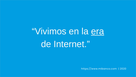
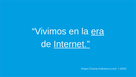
Internet underline: none -> present (72, 44)
